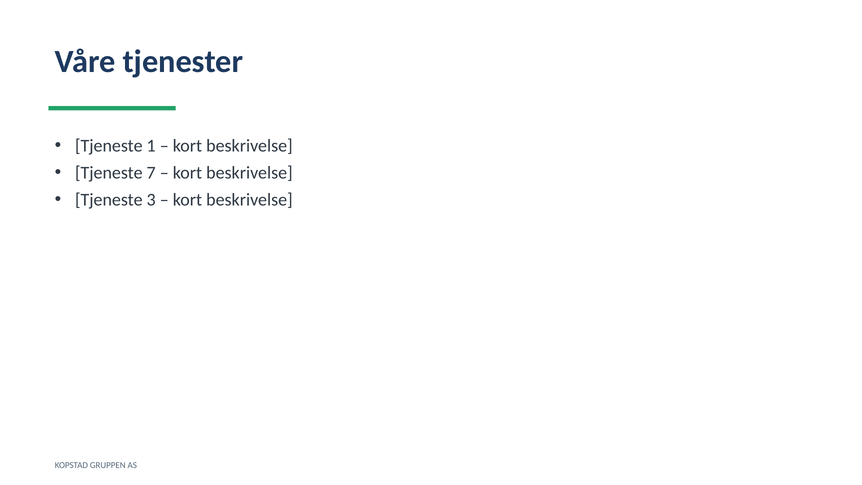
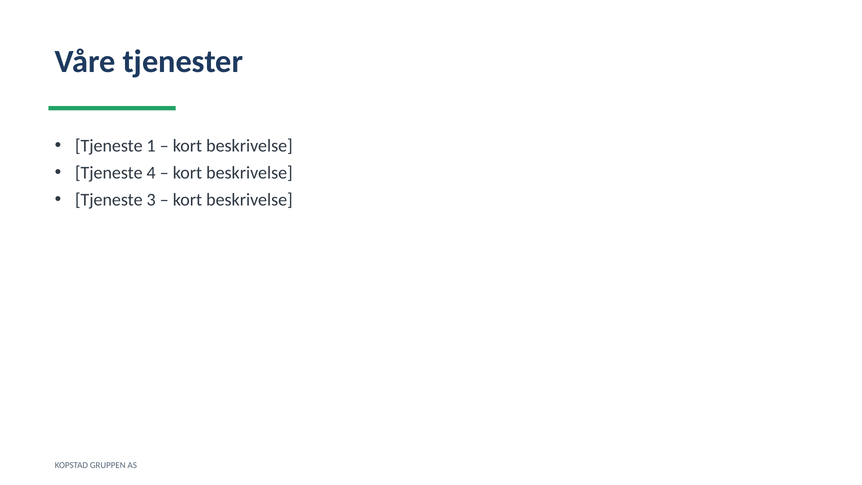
7: 7 -> 4 (151, 173)
